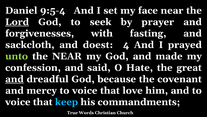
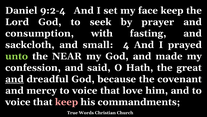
9:5-4: 9:5-4 -> 9:2-4 (53, 10)
face near: near -> keep (172, 10)
Lord underline: present -> none (17, 22)
forgivenesses: forgivenesses -> consumption (40, 33)
doest: doest -> small (98, 45)
Hate: Hate -> Hath (140, 67)
keep colour: light blue -> pink (67, 102)
